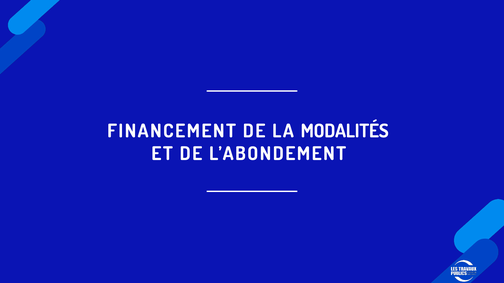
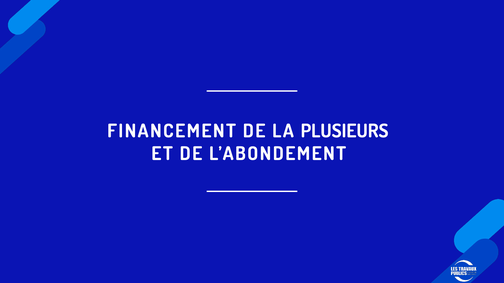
MODALITÉS: MODALITÉS -> PLUSIEURS (345, 131)
